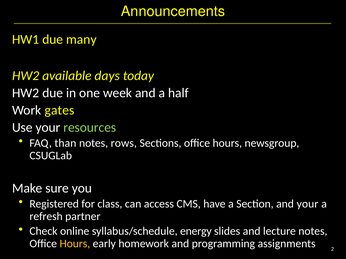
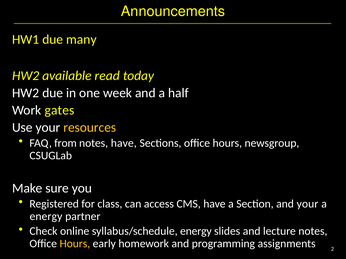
days: days -> read (107, 76)
resources colour: light green -> yellow (90, 128)
than: than -> from (66, 143)
notes rows: rows -> have (124, 143)
refresh: refresh -> energy (46, 217)
